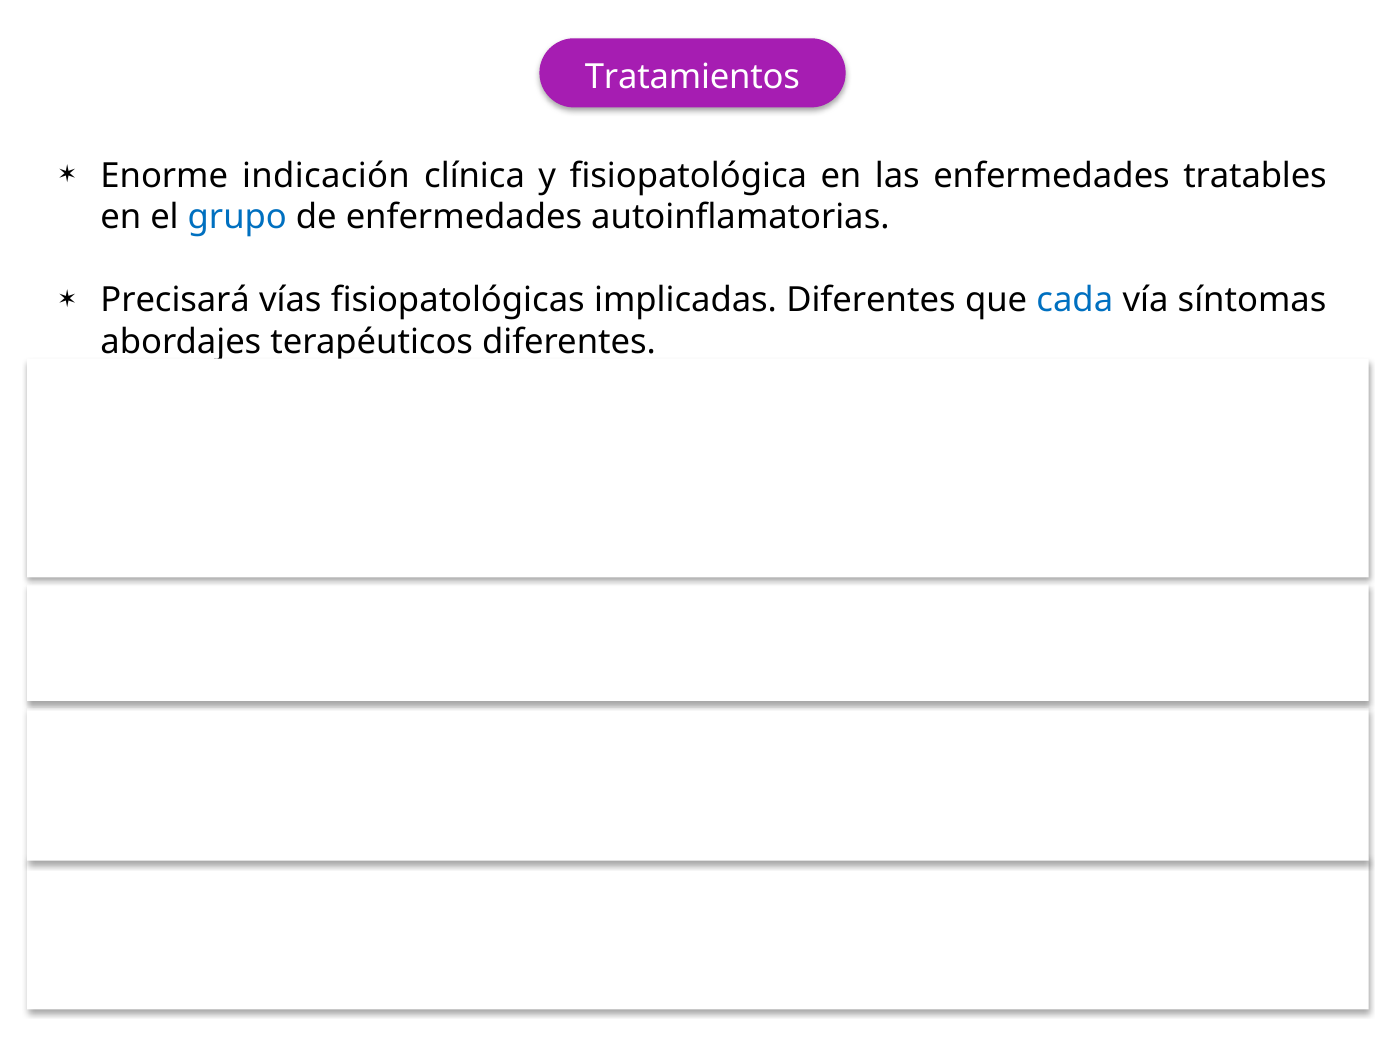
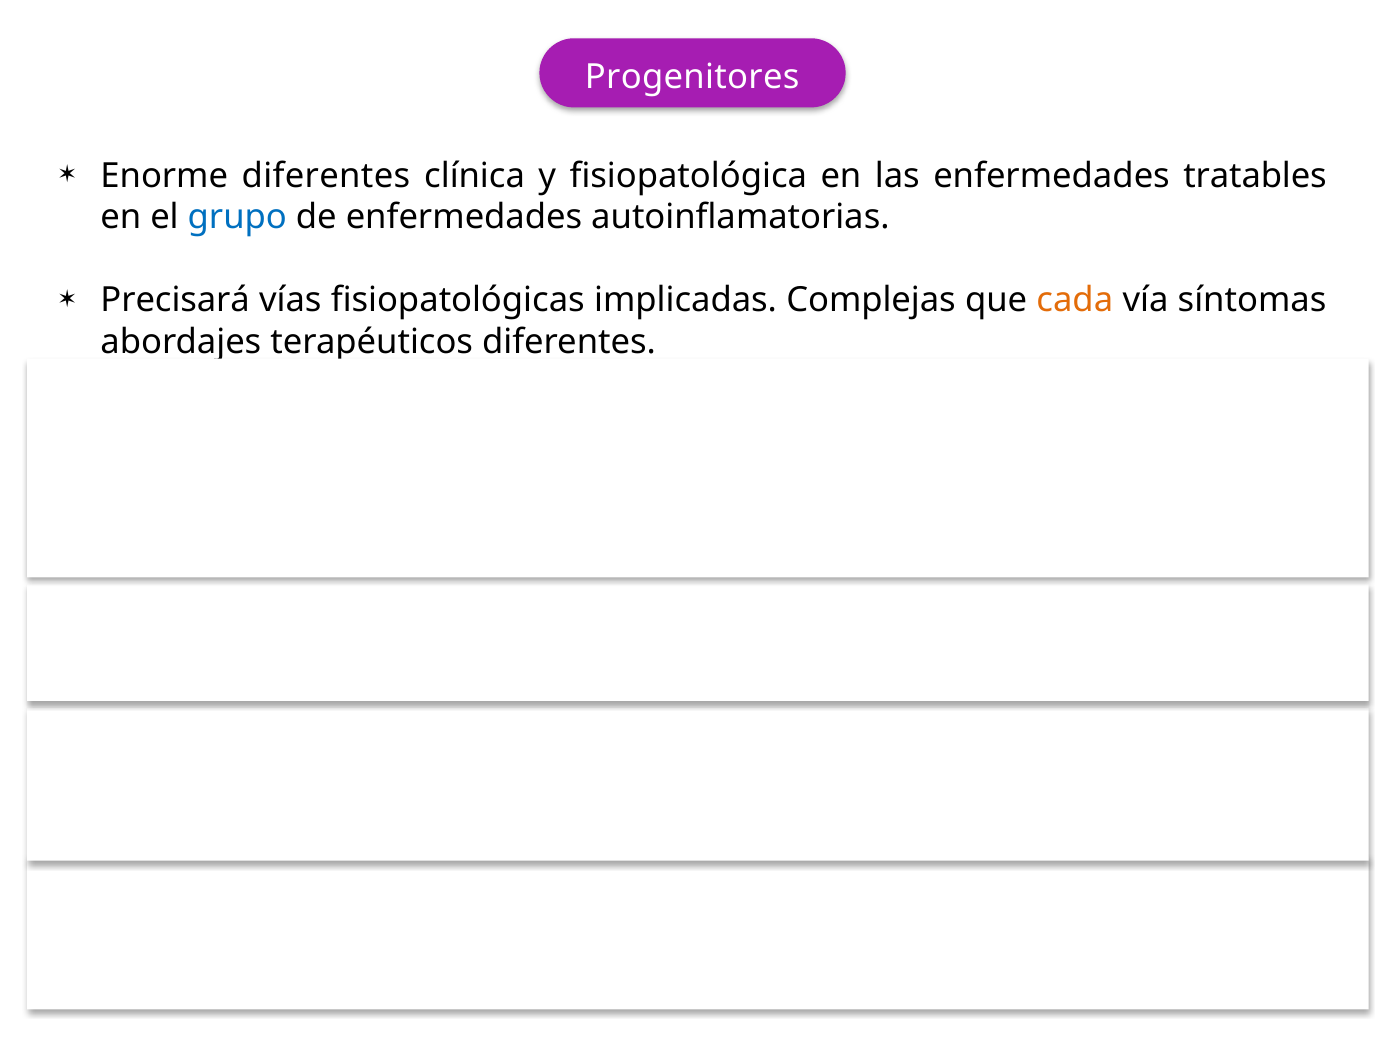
Tratamientos: Tratamientos -> Progenitores (692, 77)
Enorme indicación: indicación -> diferentes (326, 176)
implicadas Diferentes: Diferentes -> Complejas (871, 301)
cada colour: blue -> orange (1075, 301)
